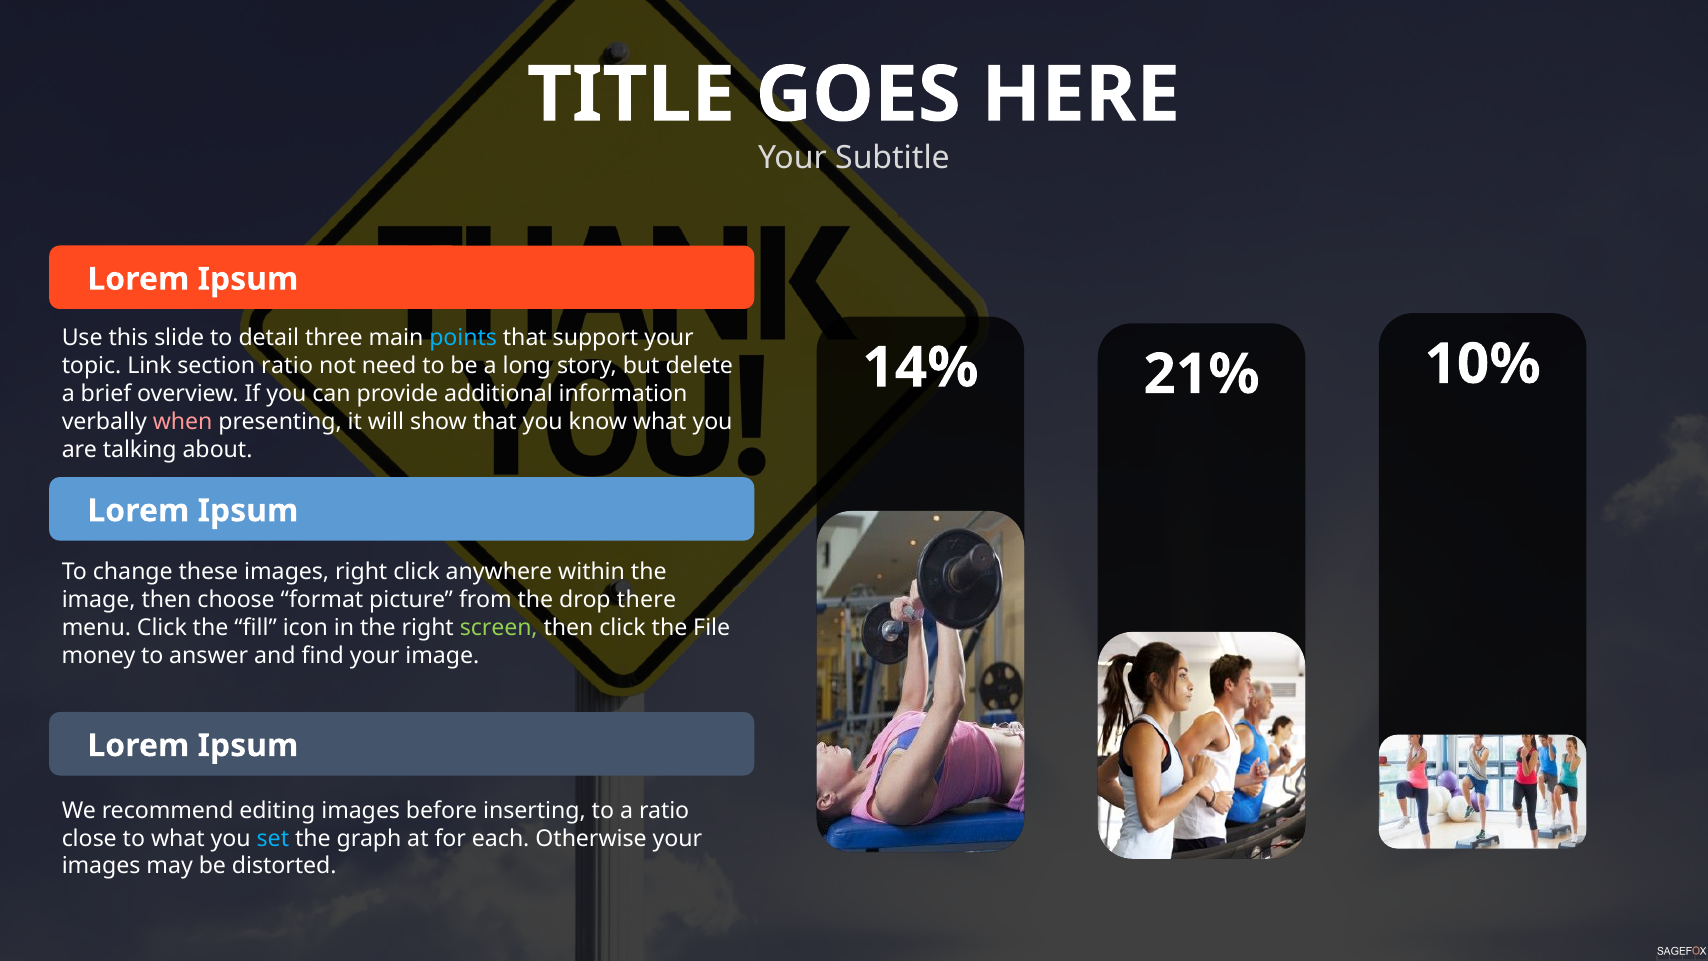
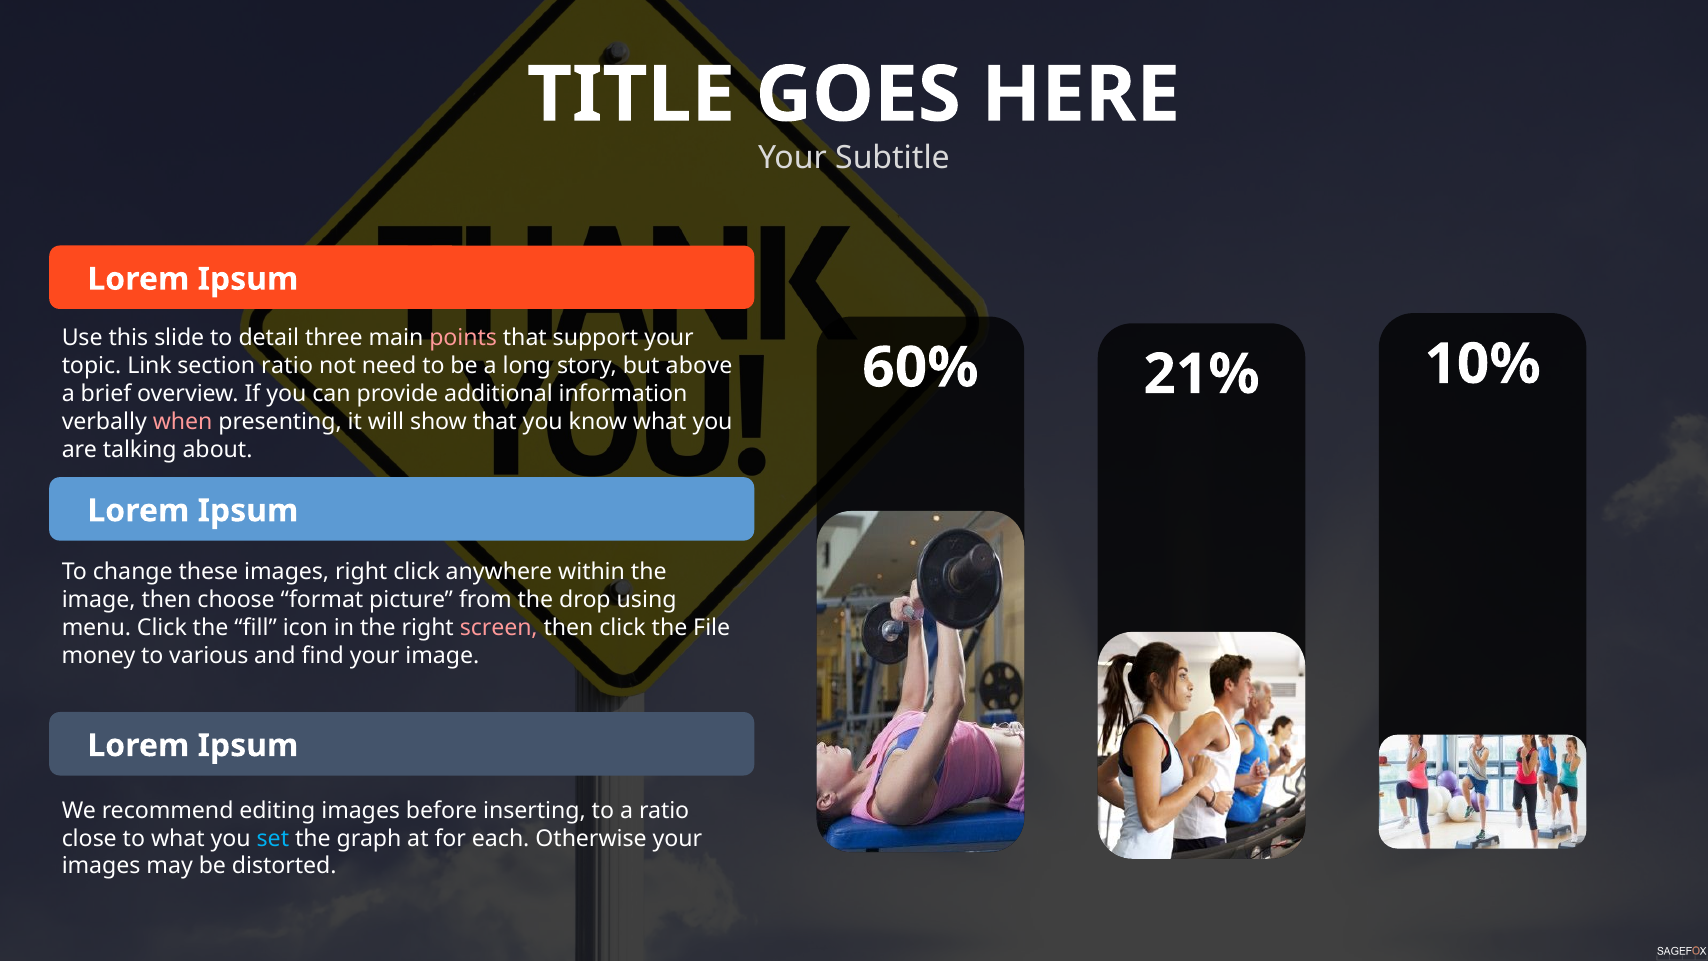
points colour: light blue -> pink (463, 338)
14%: 14% -> 60% (920, 368)
delete: delete -> above (699, 366)
there: there -> using (647, 600)
screen colour: light green -> pink (499, 627)
answer: answer -> various (209, 655)
